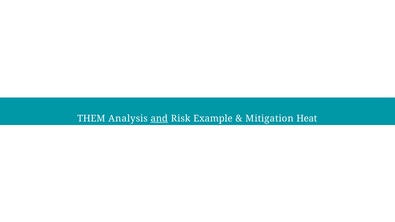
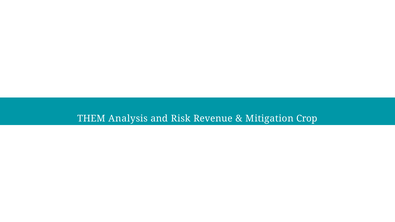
and underline: present -> none (159, 119)
Example: Example -> Revenue (213, 119)
Heat: Heat -> Crop (307, 119)
